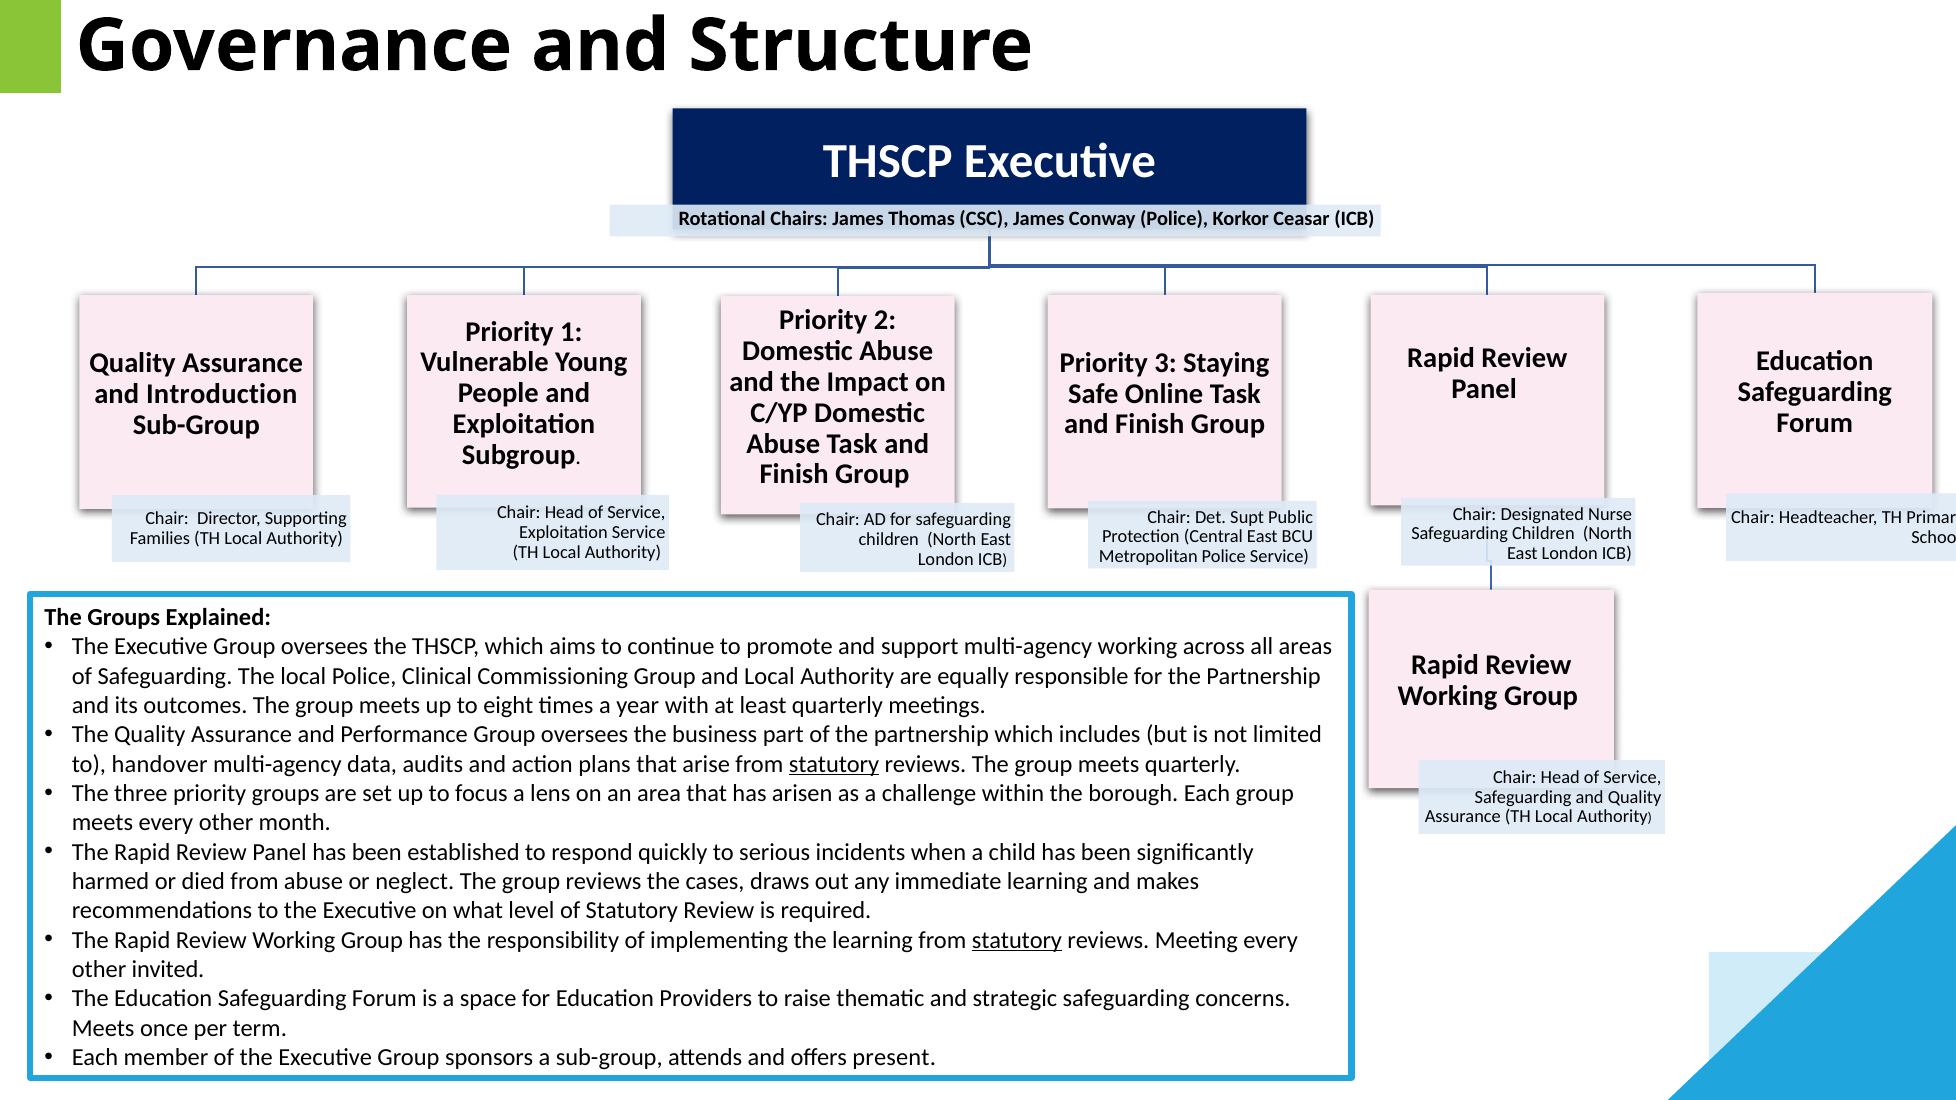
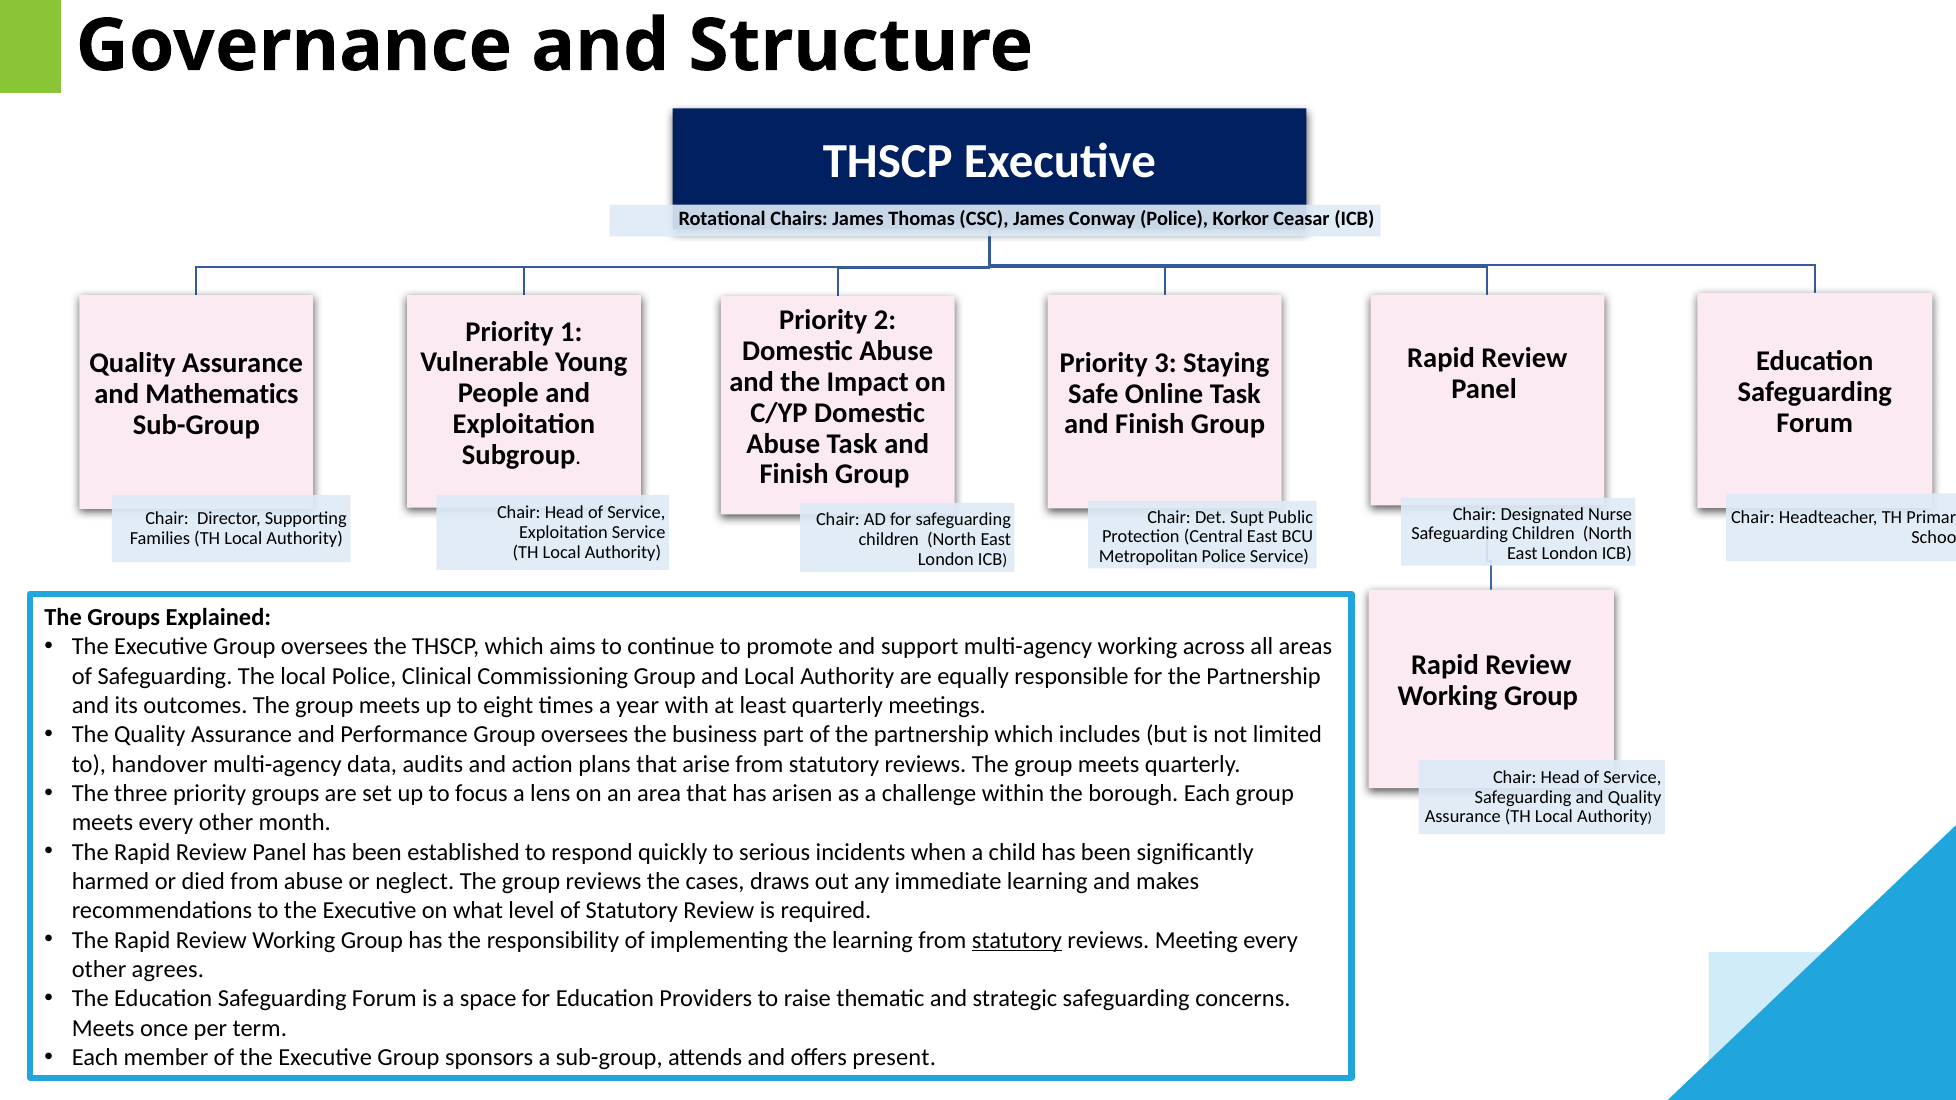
Introduction: Introduction -> Mathematics (222, 394)
statutory underline: present -> none (834, 764)
invited: invited -> agrees (168, 970)
